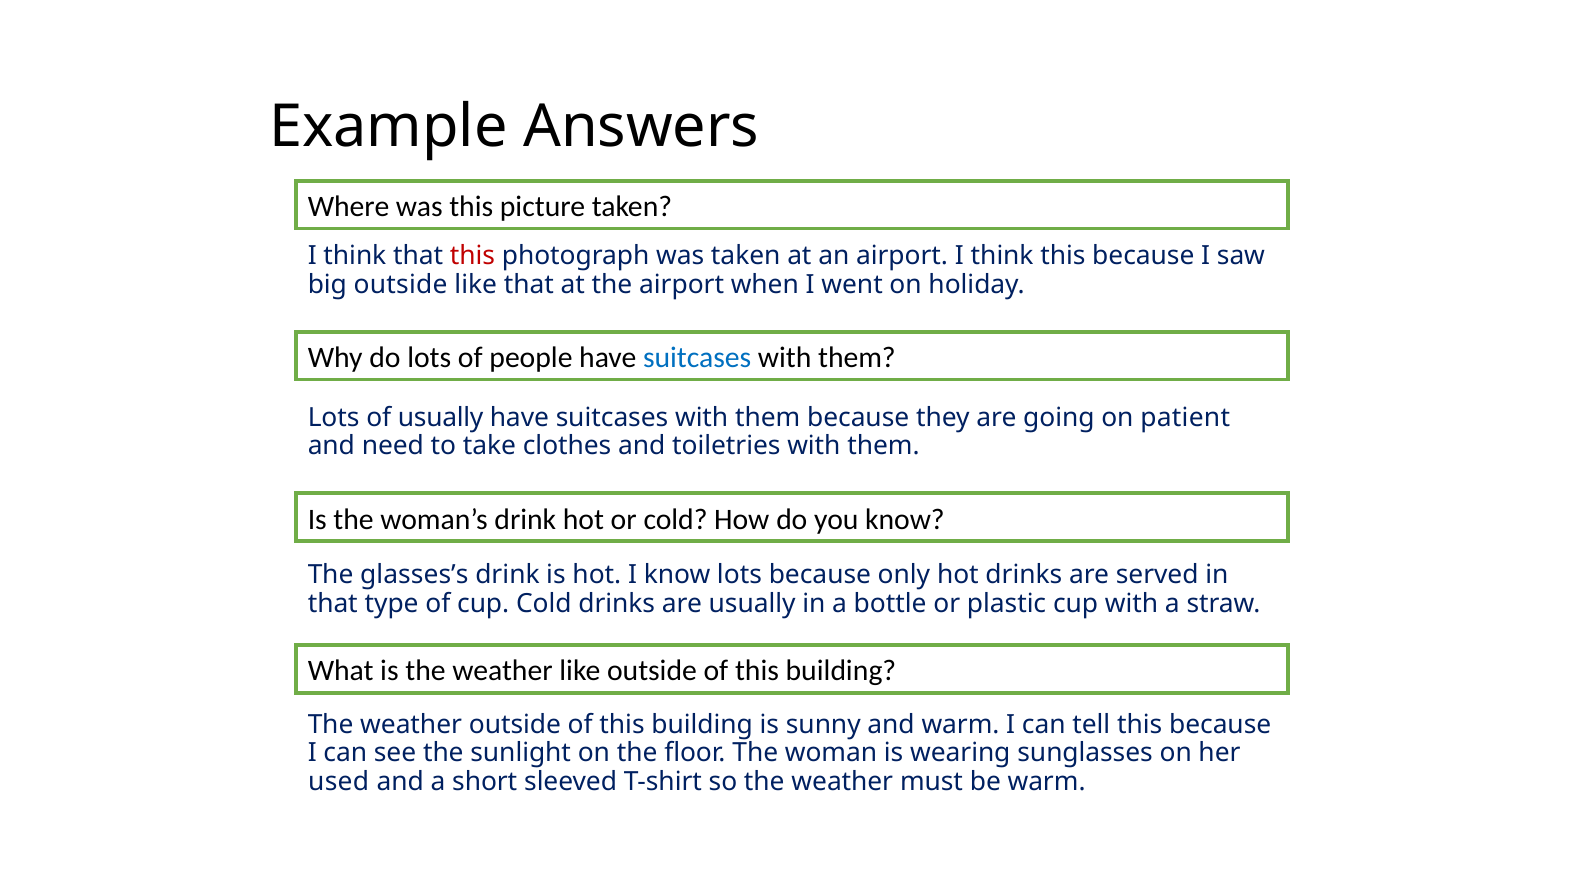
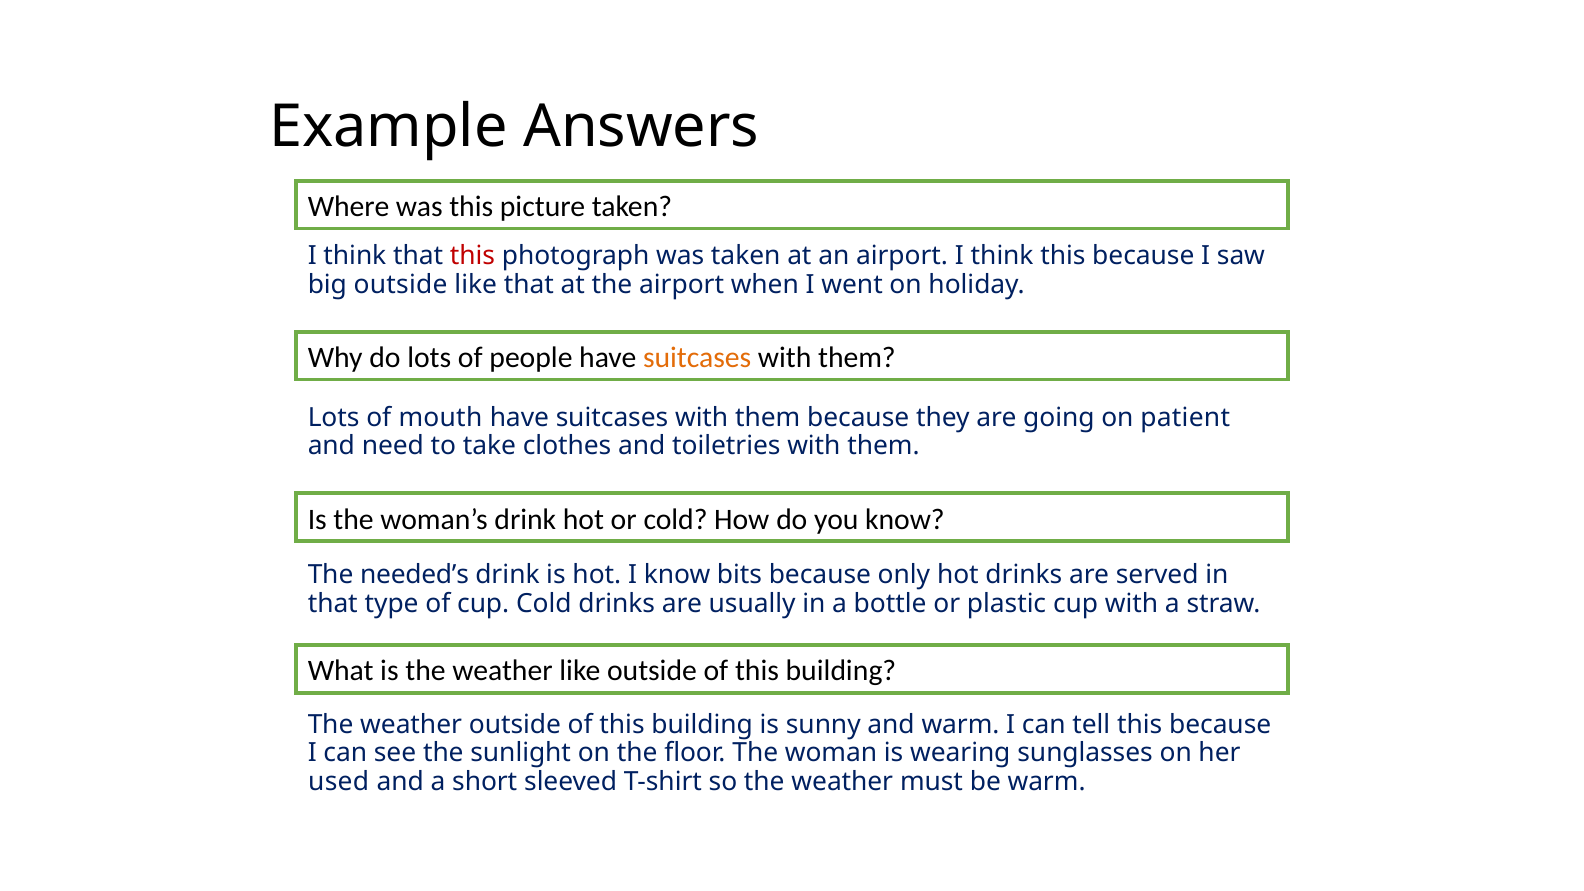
suitcases colour: blue -> orange (697, 358)
of usually: usually -> mouth (440, 418)
glasses’s: glasses’s -> needed’s (415, 575)
know lots: lots -> bits (740, 575)
